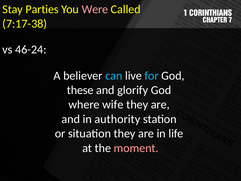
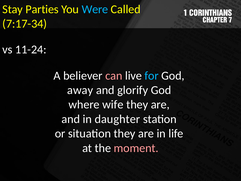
Were colour: pink -> light blue (95, 9)
7:17-38: 7:17-38 -> 7:17-34 (25, 24)
46-24: 46-24 -> 11-24 (31, 49)
can colour: light blue -> pink (114, 76)
these: these -> away (80, 90)
authority: authority -> daughter (117, 119)
